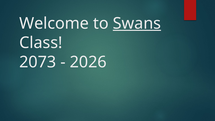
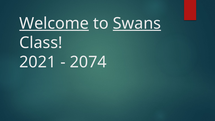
Welcome underline: none -> present (54, 23)
2073: 2073 -> 2021 (38, 62)
2026: 2026 -> 2074 (88, 62)
